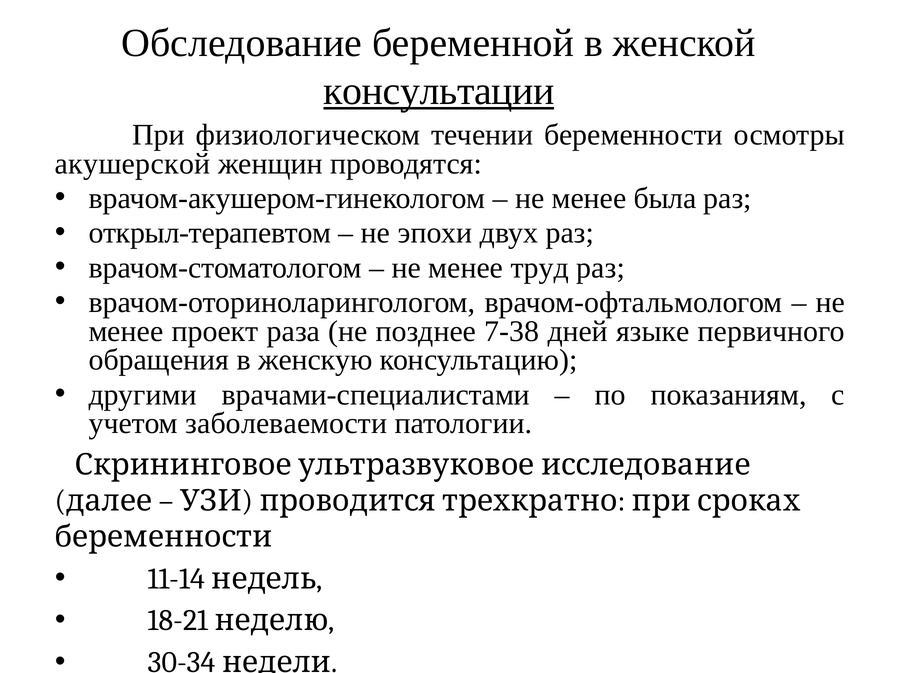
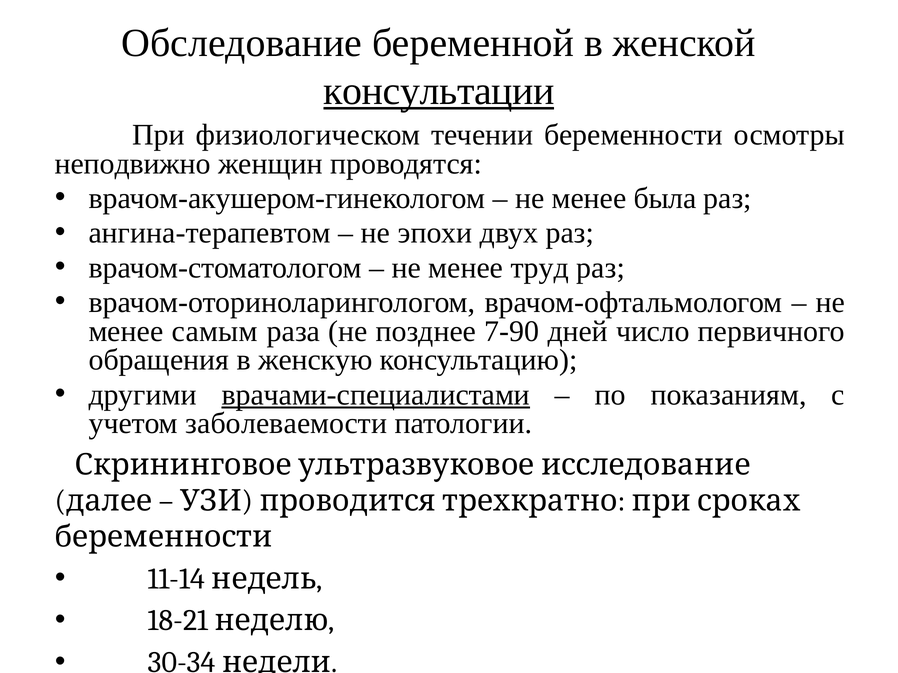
акушерской: акушерской -> неподвижно (133, 164)
открыл-терапевтом: открыл-терапевтом -> ангина-терапевтом (210, 233)
проект: проект -> самым (215, 331)
7-38: 7-38 -> 7-90 (512, 331)
языке: языке -> число (653, 331)
врачами-специалистами underline: none -> present (376, 395)
